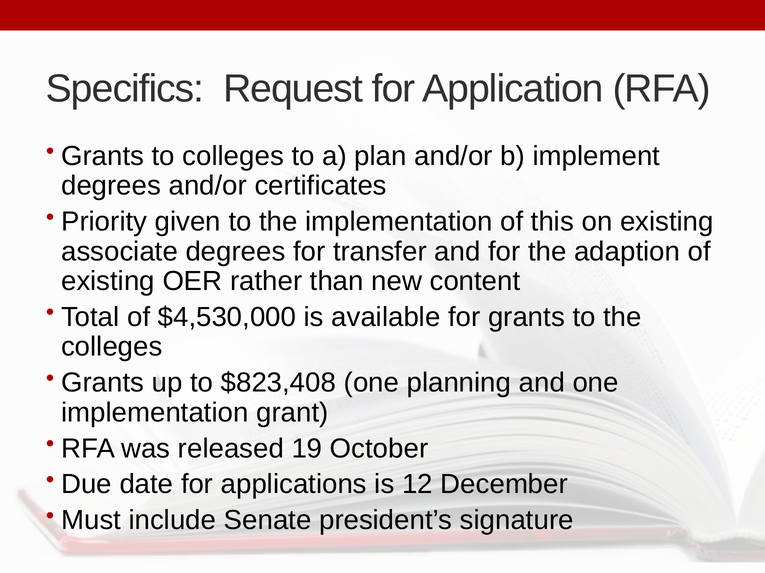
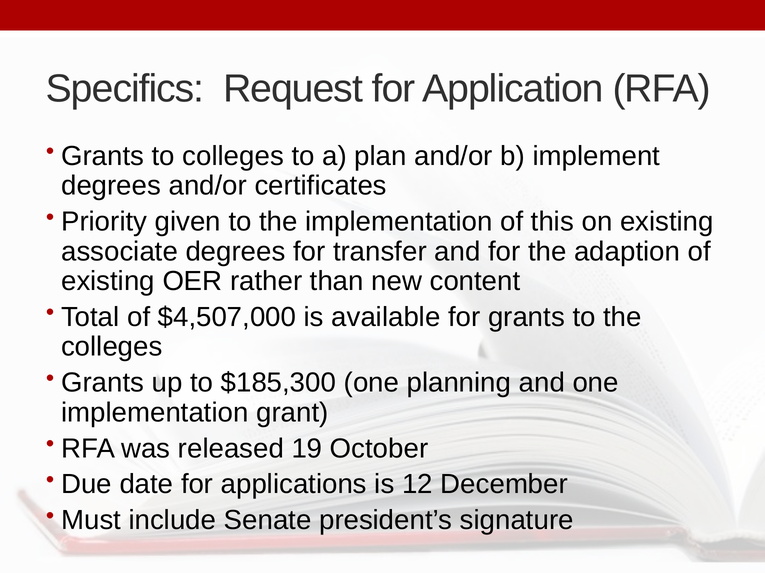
$4,530,000: $4,530,000 -> $4,507,000 (227, 318)
$823,408: $823,408 -> $185,300 (278, 383)
